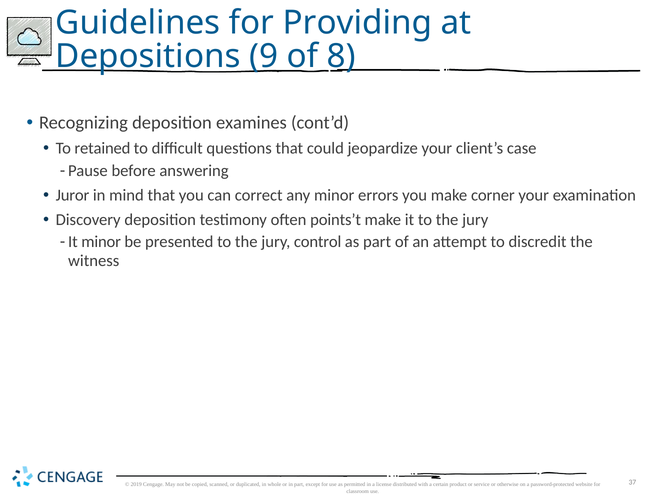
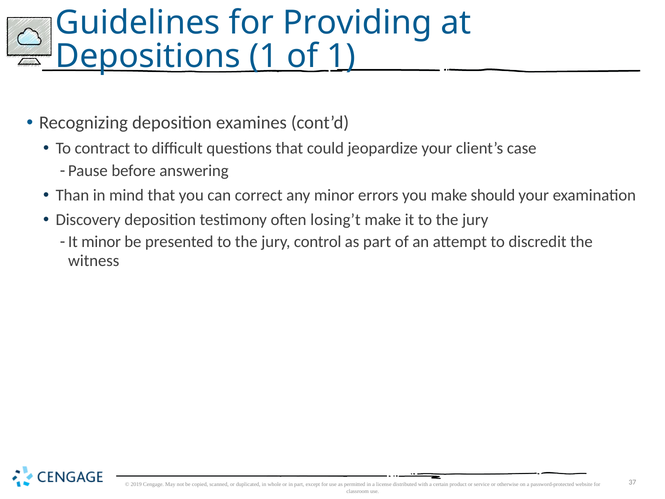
Depositions 9: 9 -> 1 (264, 56)
of 8: 8 -> 1 (341, 56)
retained: retained -> contract (102, 148)
Juror: Juror -> Than (72, 195)
corner: corner -> should (493, 195)
points’t: points’t -> losing’t (335, 219)
